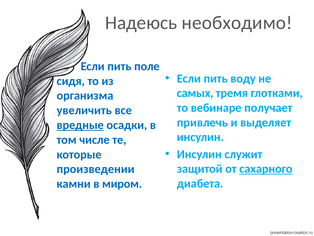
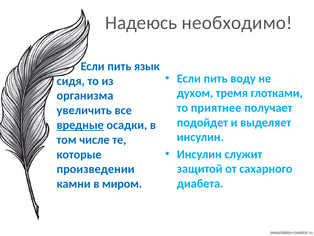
поле: поле -> язык (147, 66)
самых: самых -> духом (195, 93)
вебинаре: вебинаре -> приятнее (216, 108)
привлечь: привлечь -> подойдет (202, 122)
сахарного underline: present -> none (266, 169)
